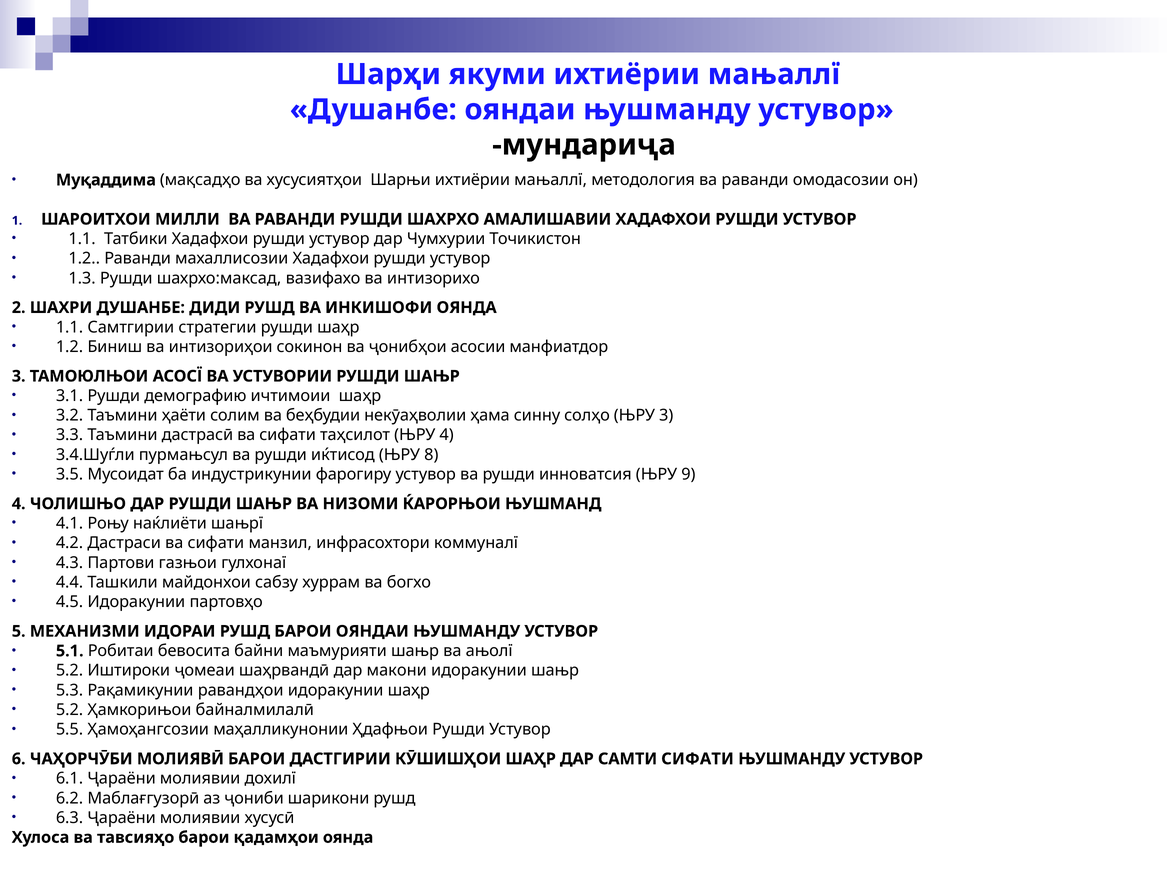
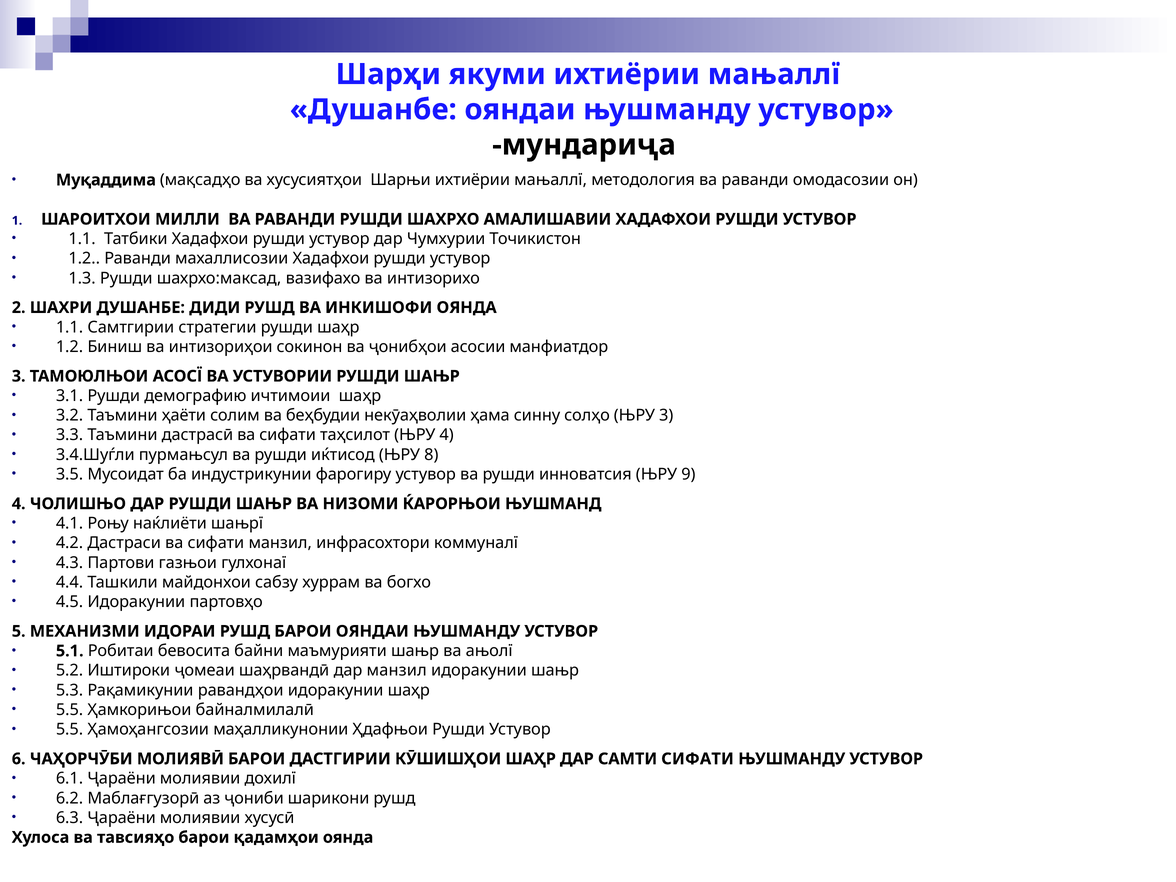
дар макони: макони -> манзил (397, 671)
5.2: 5.2 -> 5.5 (70, 710)
